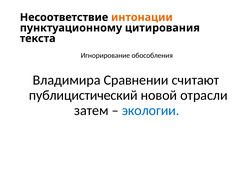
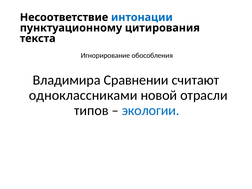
интонации colour: orange -> blue (142, 17)
публицистический: публицистический -> одноклассниками (83, 95)
затем: затем -> типов (91, 110)
